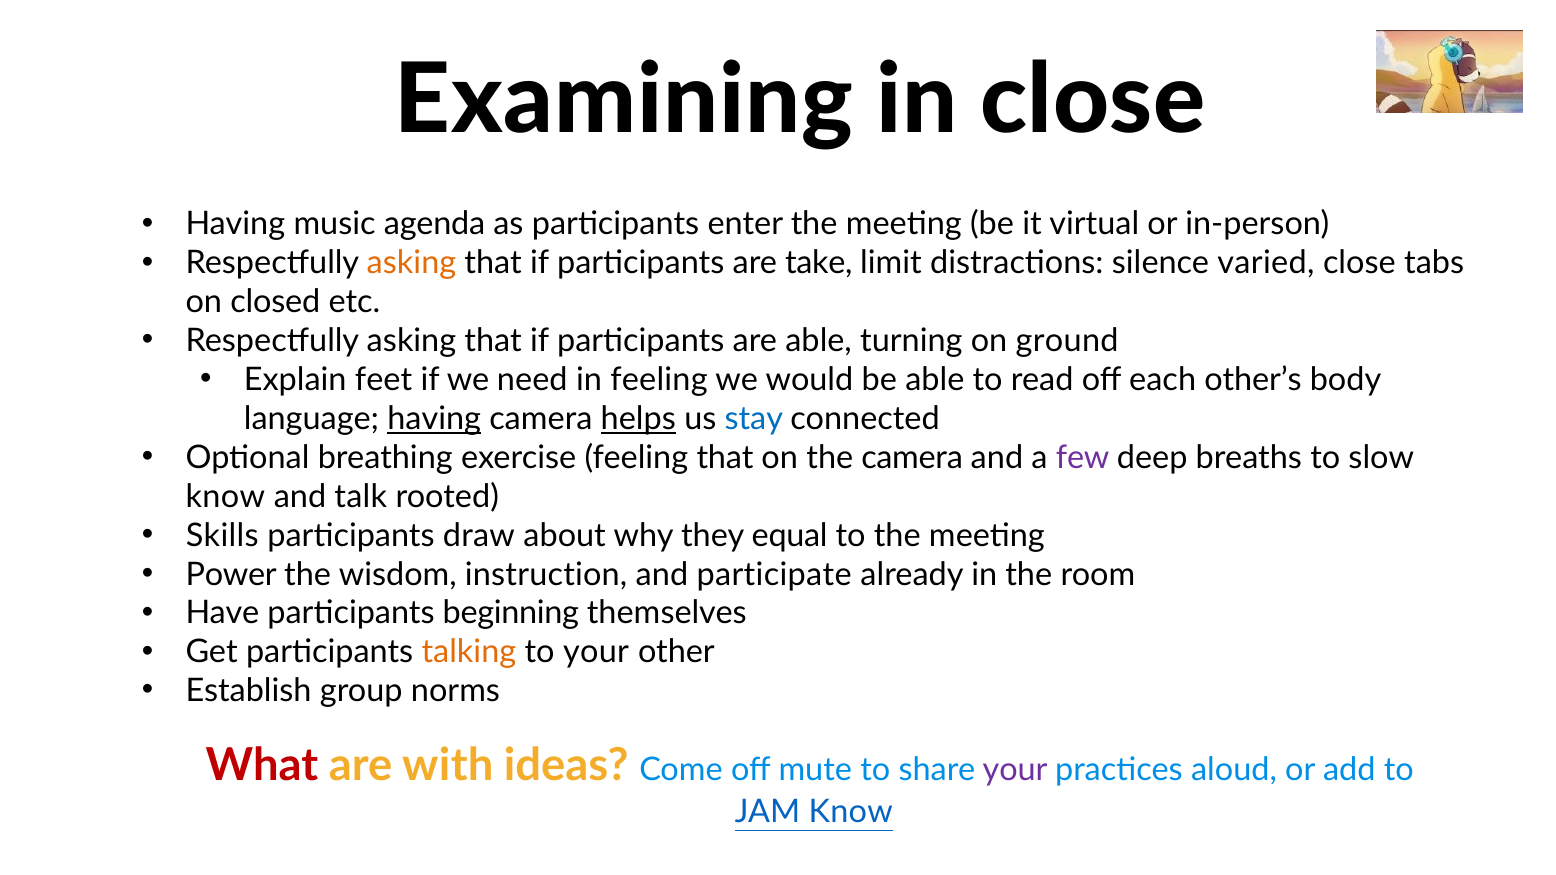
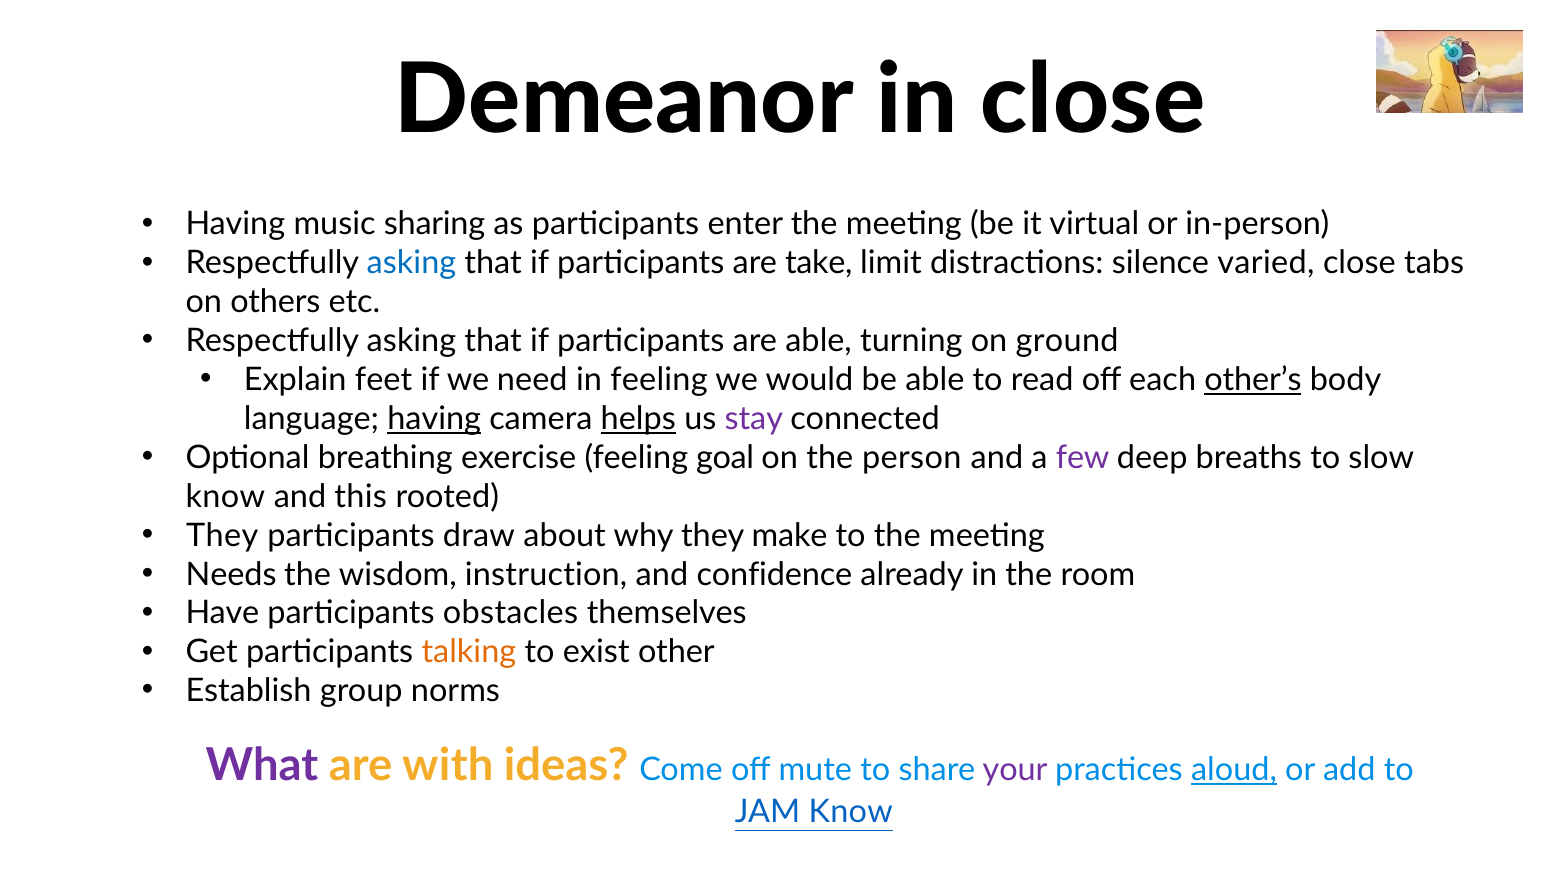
Examining: Examining -> Demeanor (624, 101)
agenda: agenda -> sharing (435, 224)
asking colour: orange -> blue (411, 263)
closed: closed -> others (275, 302)
other’s underline: none -> present (1253, 380)
stay colour: blue -> purple (754, 419)
feeling that: that -> goal (725, 458)
the camera: camera -> person (912, 458)
talk: talk -> this (361, 497)
Skills: Skills -> They (222, 536)
equal: equal -> make (790, 536)
Power: Power -> Needs (231, 575)
participate: participate -> confidence (774, 575)
beginning: beginning -> obstacles (511, 613)
to your: your -> exist (596, 652)
What colour: red -> purple (262, 766)
aloud underline: none -> present (1234, 770)
